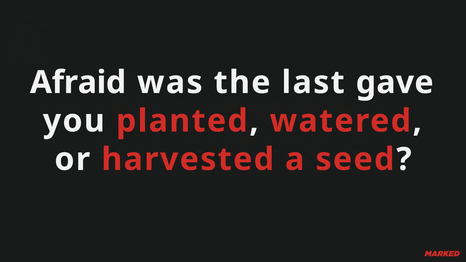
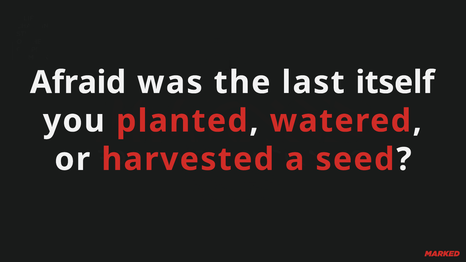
gave: gave -> itself (395, 83)
